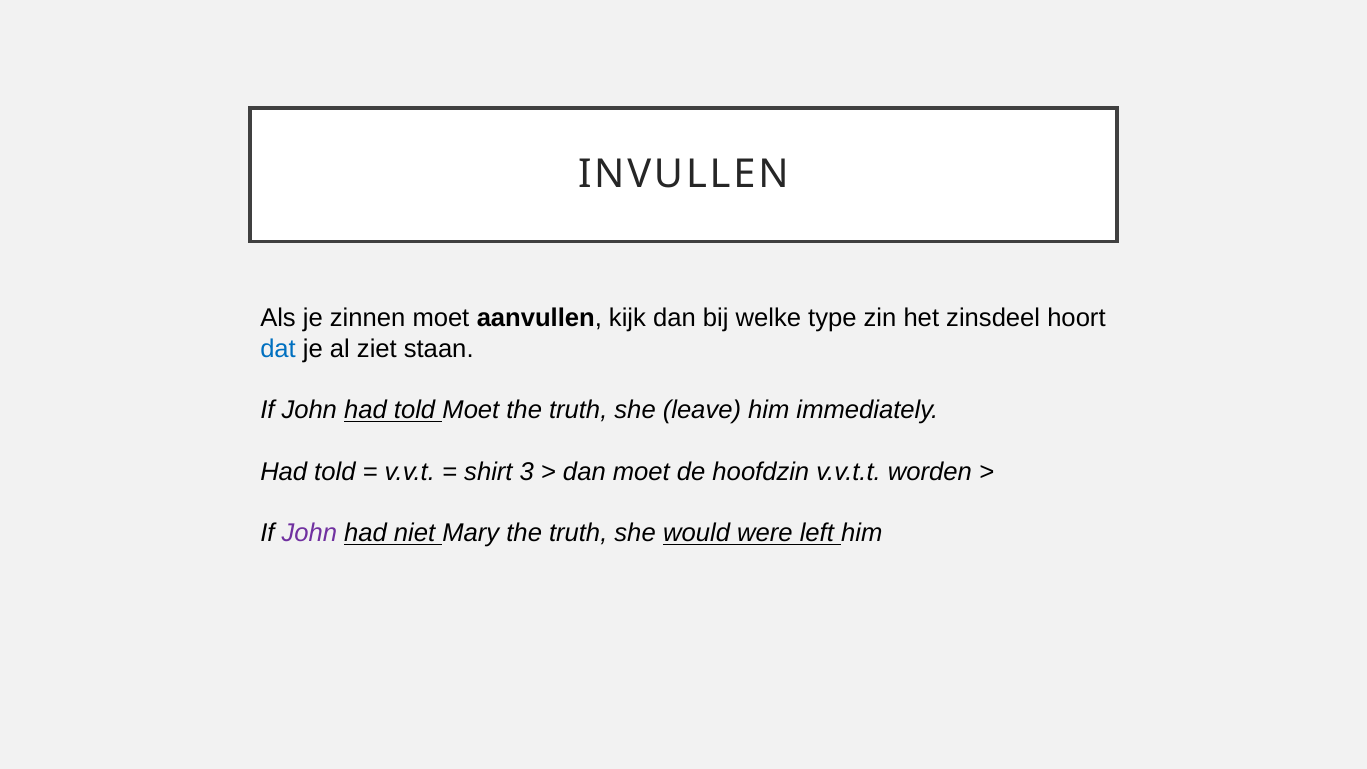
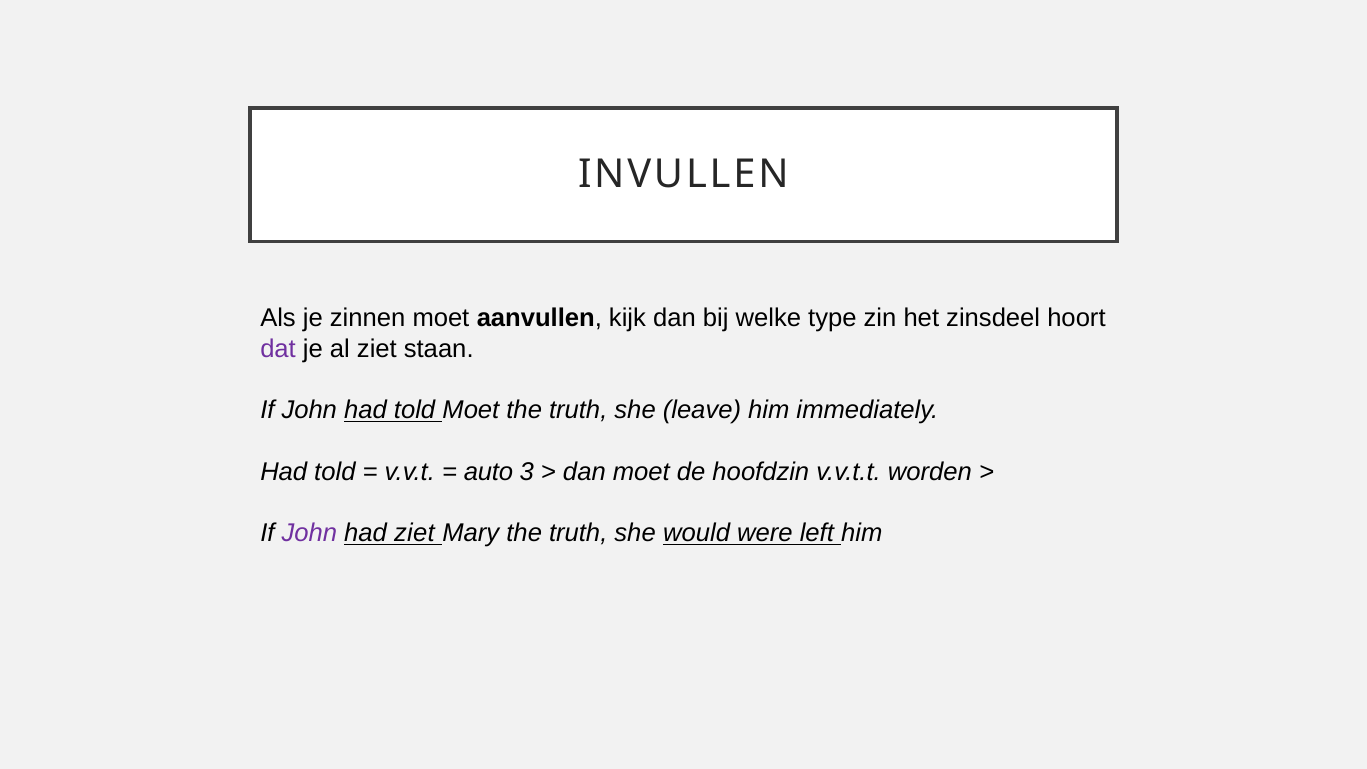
dat colour: blue -> purple (278, 349)
shirt: shirt -> auto (489, 472)
had niet: niet -> ziet (414, 533)
